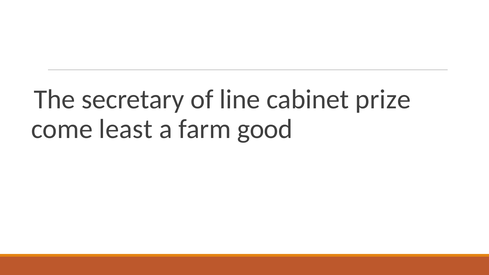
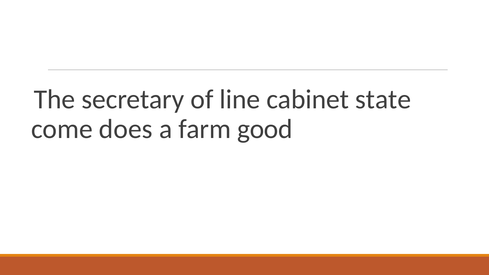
prize: prize -> state (383, 99)
least: least -> does (126, 129)
